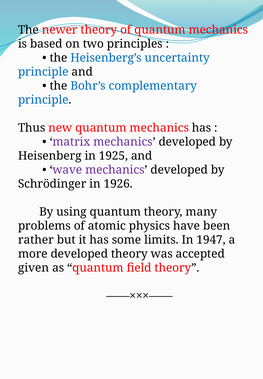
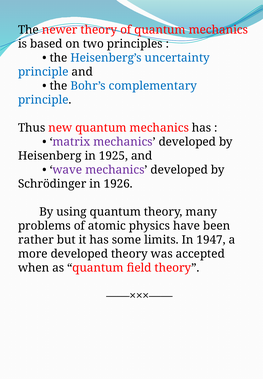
given: given -> when (34, 268)
